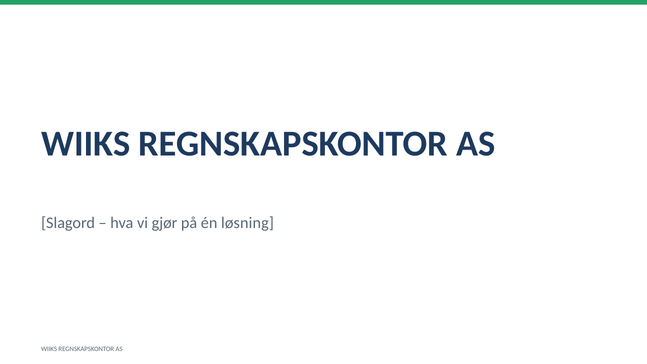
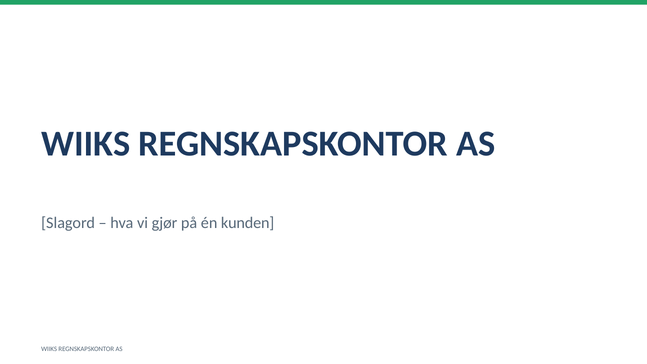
løsning: løsning -> kunden (248, 223)
